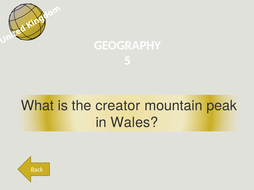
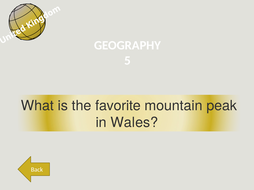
creator: creator -> favorite (118, 106)
